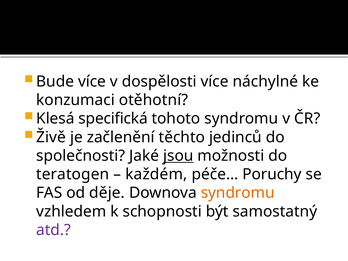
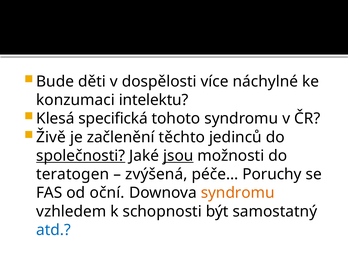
Bude více: více -> děti (92, 81)
otěhotní: otěhotní -> intelektu (154, 100)
společnosti underline: none -> present (81, 156)
každém: každém -> zvýšená (156, 174)
děje: děje -> oční (107, 193)
atd colour: purple -> blue (53, 230)
